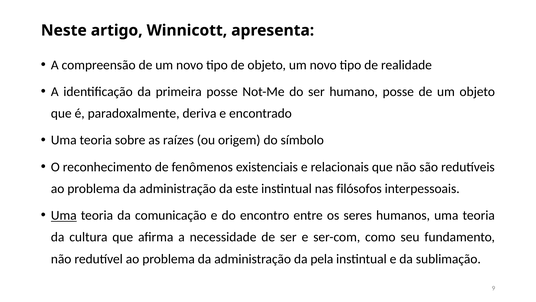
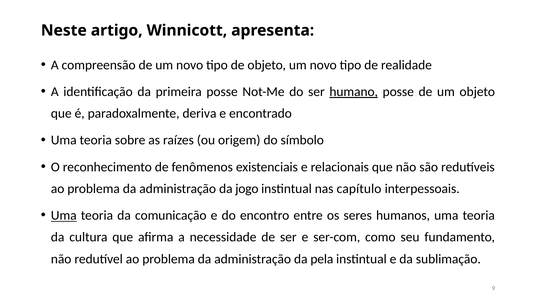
humano underline: none -> present (354, 92)
este: este -> jogo (247, 188)
filósofos: filósofos -> capítulo (359, 188)
